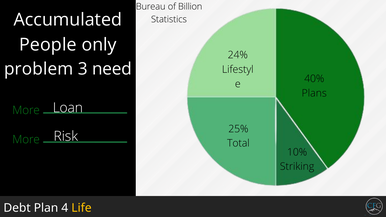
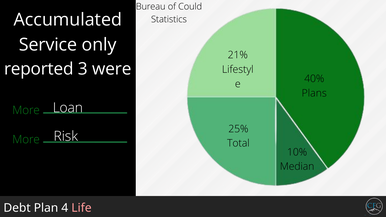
Billion: Billion -> Could (190, 7)
People: People -> Service (48, 45)
24%: 24% -> 21% (238, 55)
problem: problem -> reported (39, 69)
need: need -> were (112, 69)
Striking: Striking -> Median (297, 167)
Life colour: yellow -> pink (81, 208)
